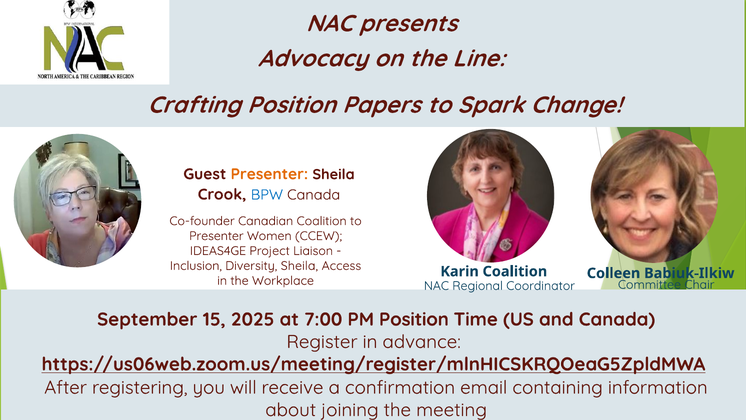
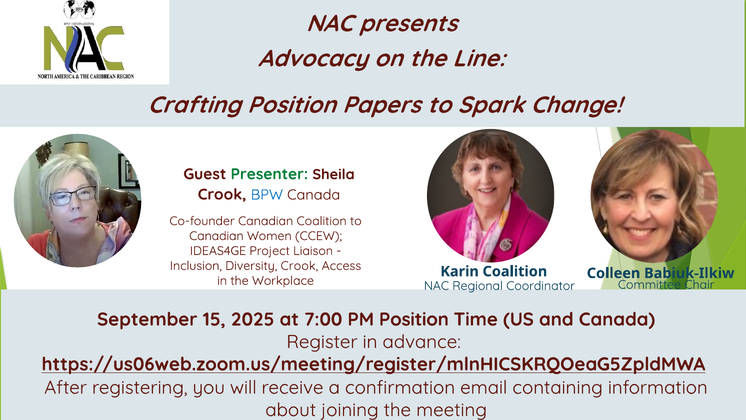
Presenter colour: orange -> green (269, 174)
Presenter: Presenter -> Canadian (216, 236)
Diversity Sheila: Sheila -> Crook (299, 266)
